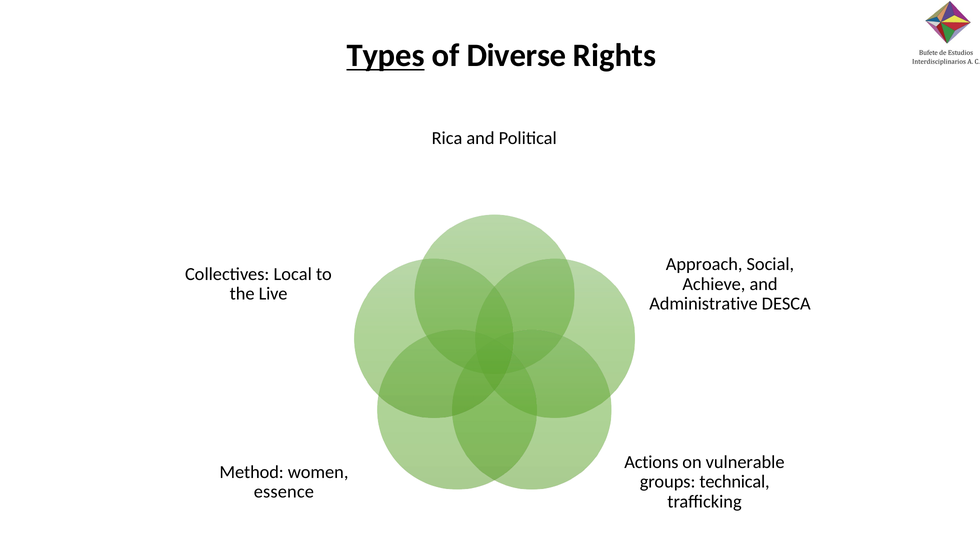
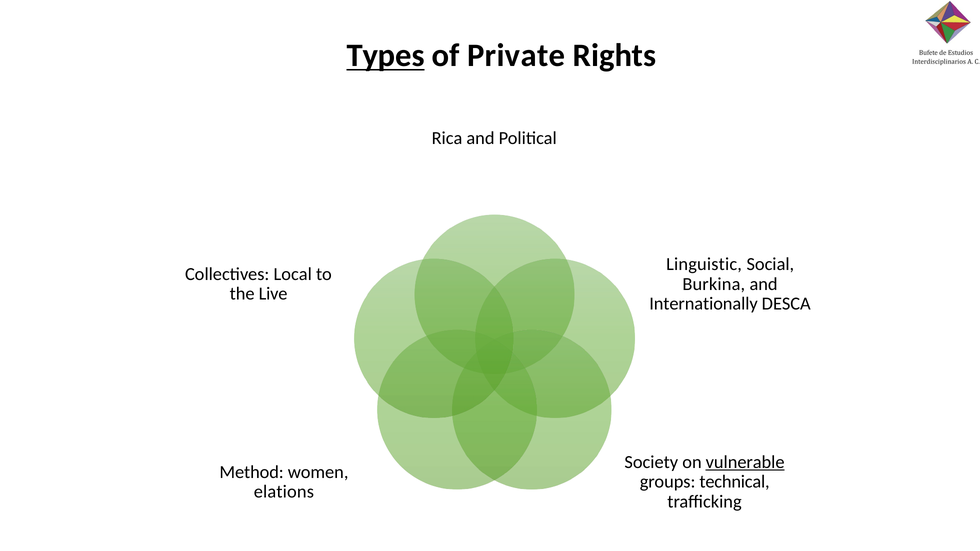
Diverse: Diverse -> Private (516, 56)
Approach: Approach -> Linguistic (704, 264)
Achieve: Achieve -> Burkina (714, 284)
Administrative: Administrative -> Internationally (703, 304)
Actions: Actions -> Society (651, 462)
vulnerable underline: none -> present (745, 462)
essence: essence -> elations (284, 492)
